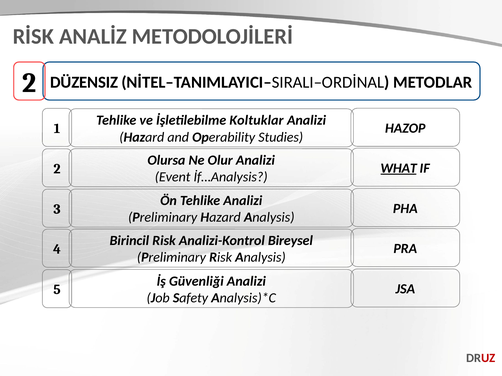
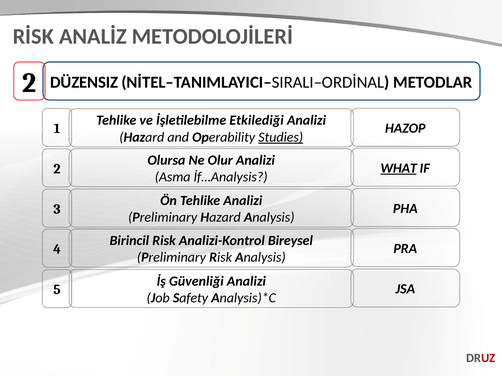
Koltuklar: Koltuklar -> Etkilediği (257, 121)
Studies underline: none -> present (281, 137)
Event: Event -> Asma (173, 177)
